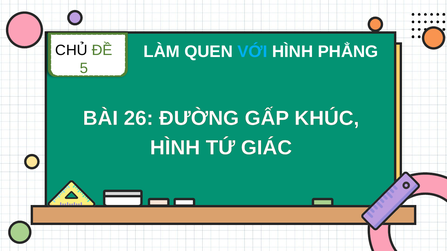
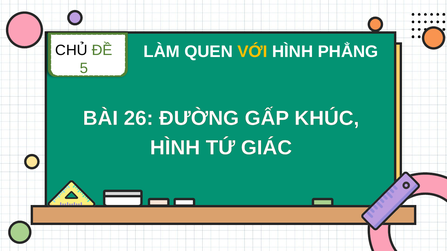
VỚI colour: light blue -> yellow (253, 52)
